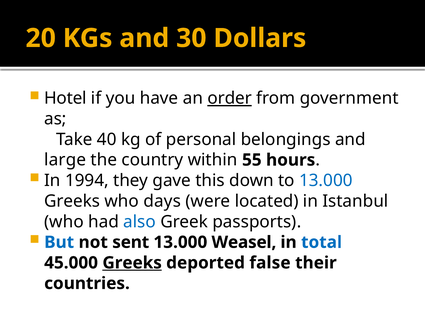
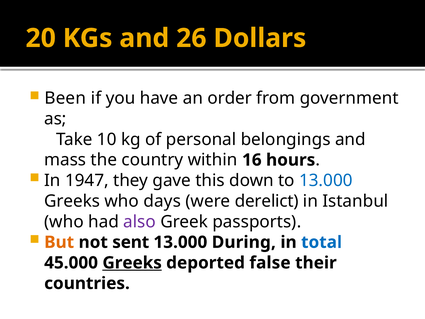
30: 30 -> 26 (191, 38)
Hotel: Hotel -> Been (65, 98)
order underline: present -> none (230, 98)
40: 40 -> 10 (107, 139)
large: large -> mass (65, 160)
55: 55 -> 16 (252, 160)
1994: 1994 -> 1947 (87, 180)
located: located -> derelict (267, 201)
also colour: blue -> purple (140, 222)
But colour: blue -> orange (59, 242)
Weasel: Weasel -> During (244, 242)
